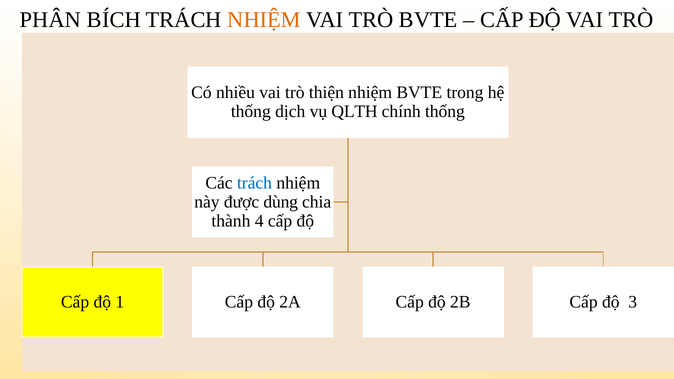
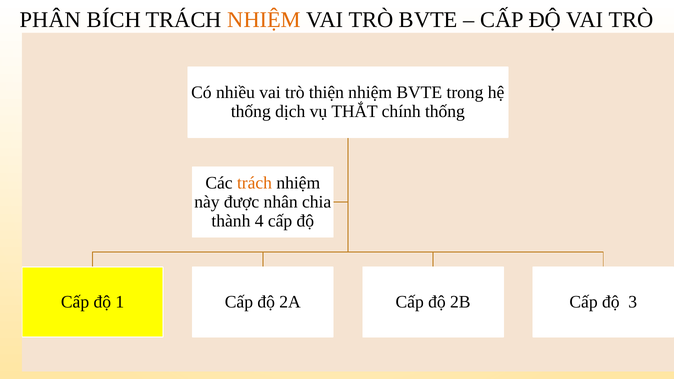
QLTH: QLTH -> THẮT (355, 112)
trách colour: blue -> orange (255, 183)
dùng: dùng -> nhân (281, 202)
